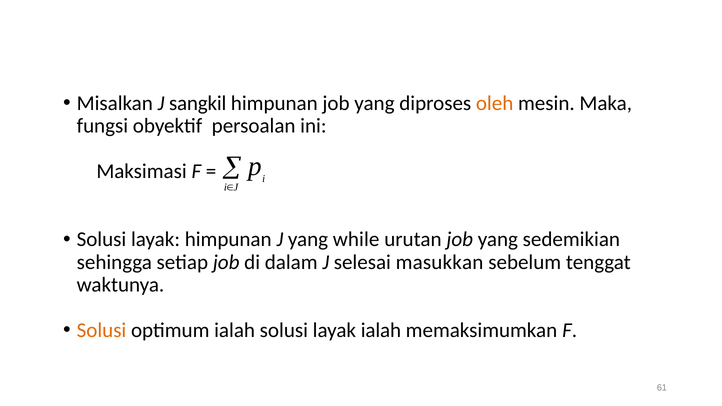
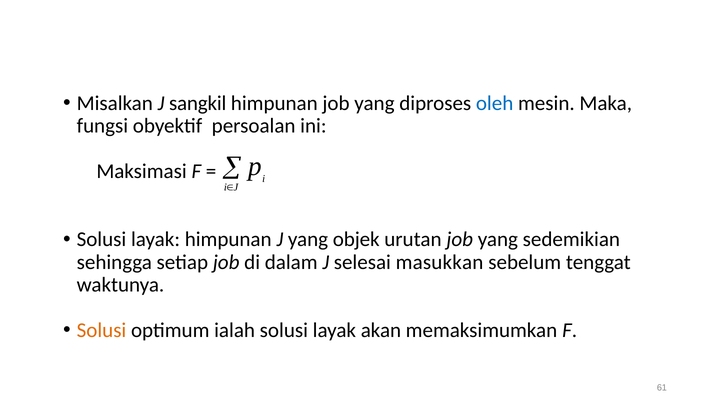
oleh colour: orange -> blue (495, 103)
while: while -> objek (356, 240)
layak ialah: ialah -> akan (381, 330)
